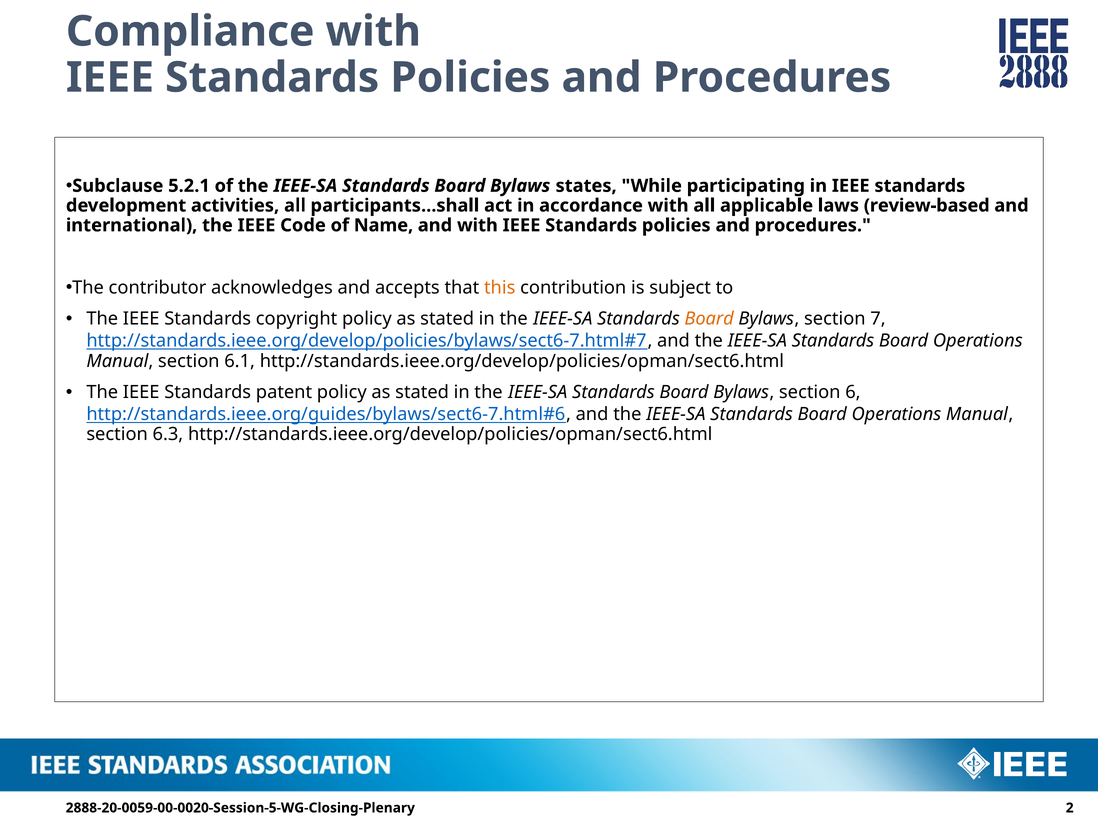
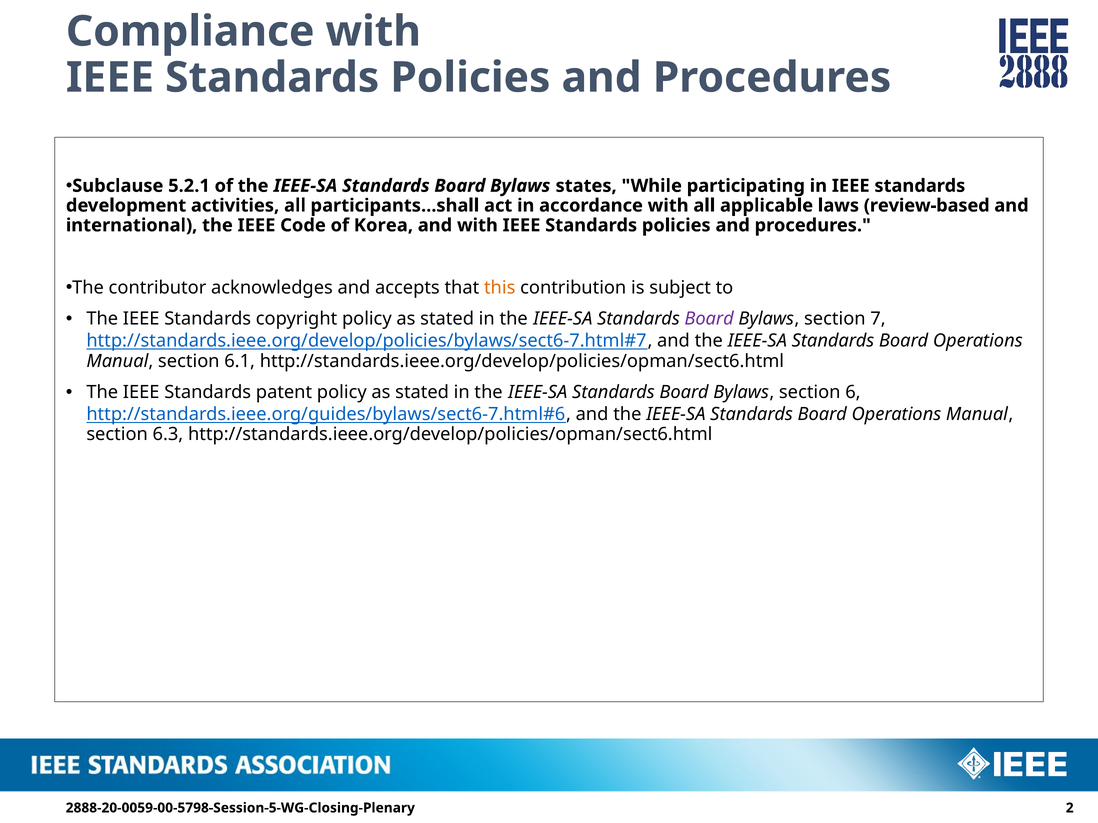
Name: Name -> Korea (383, 225)
Board colour: orange -> purple (709, 319)
2888-20-0059-00-0020-Session-5-WG-Closing-Plenary: 2888-20-0059-00-0020-Session-5-WG-Closing-Plenary -> 2888-20-0059-00-5798-Session-5-WG-Closing-Plenary (240, 808)
